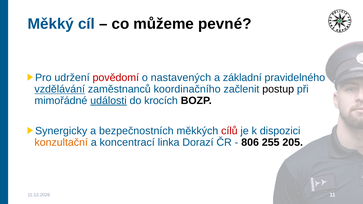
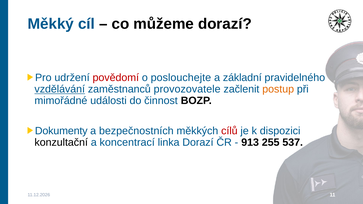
můžeme pevné: pevné -> dorazí (225, 24)
nastavených: nastavených -> poslouchejte (181, 78)
koordinačního: koordinačního -> provozovatele (187, 89)
postup colour: black -> orange (278, 89)
události underline: present -> none (108, 101)
krocích: krocích -> činnost (161, 101)
Synergicky: Synergicky -> Dokumenty (61, 131)
konzultační colour: orange -> black (61, 142)
806: 806 -> 913 (250, 142)
205: 205 -> 537 (293, 142)
